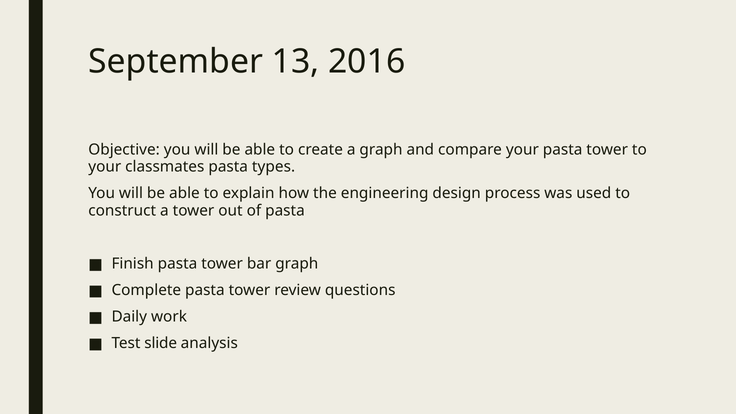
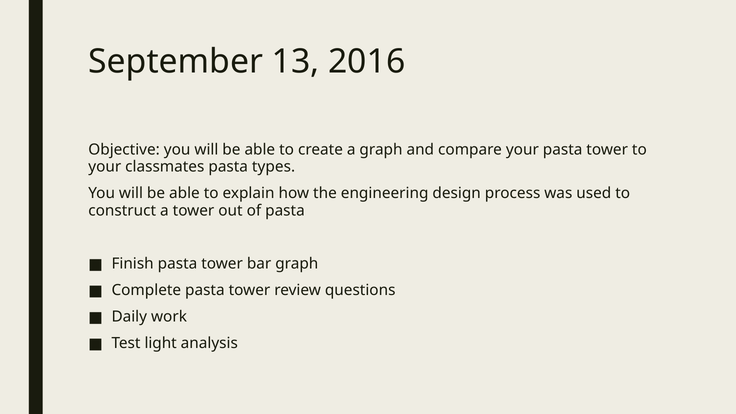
slide: slide -> light (161, 343)
